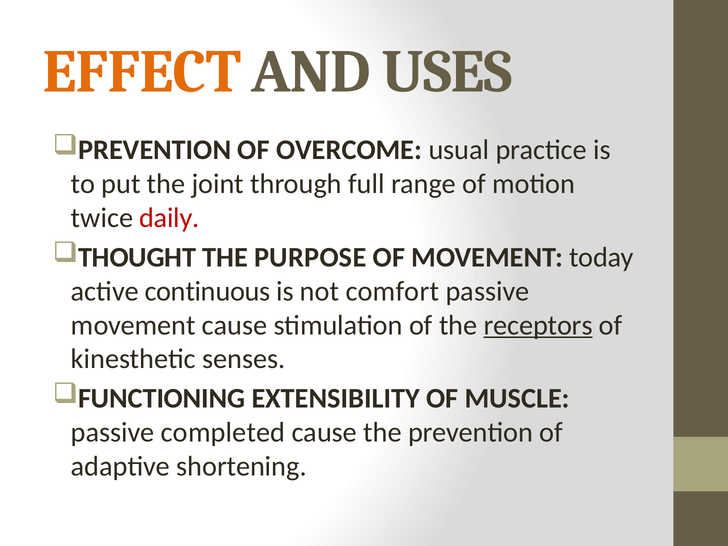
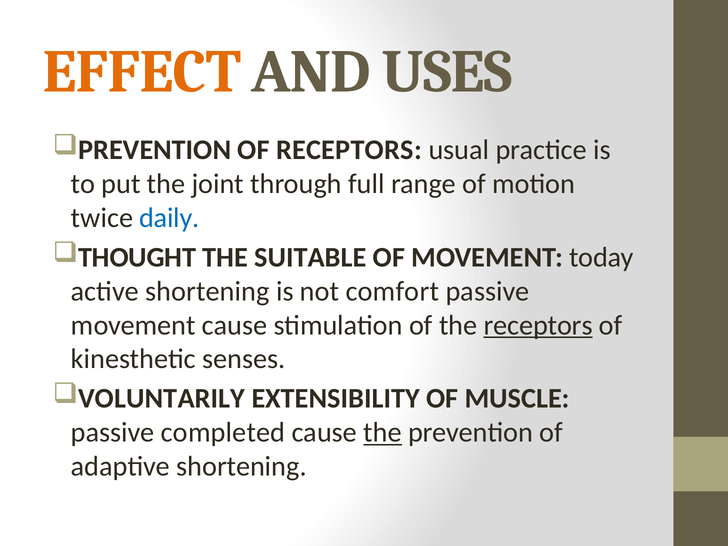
OF OVERCOME: OVERCOME -> RECEPTORS (349, 150)
daily colour: red -> blue (169, 218)
PURPOSE: PURPOSE -> SUITABLE (310, 257)
active continuous: continuous -> shortening (207, 291)
FUNCTIONING: FUNCTIONING -> VOLUNTARILY (162, 399)
the underline: none -> present (383, 433)
